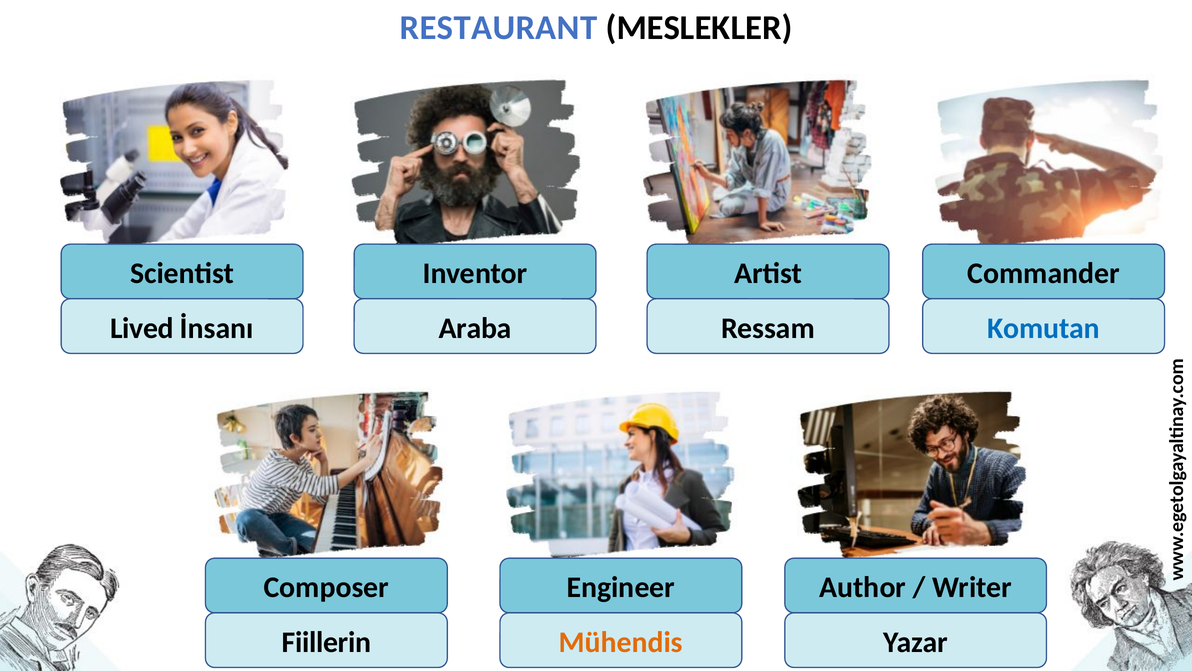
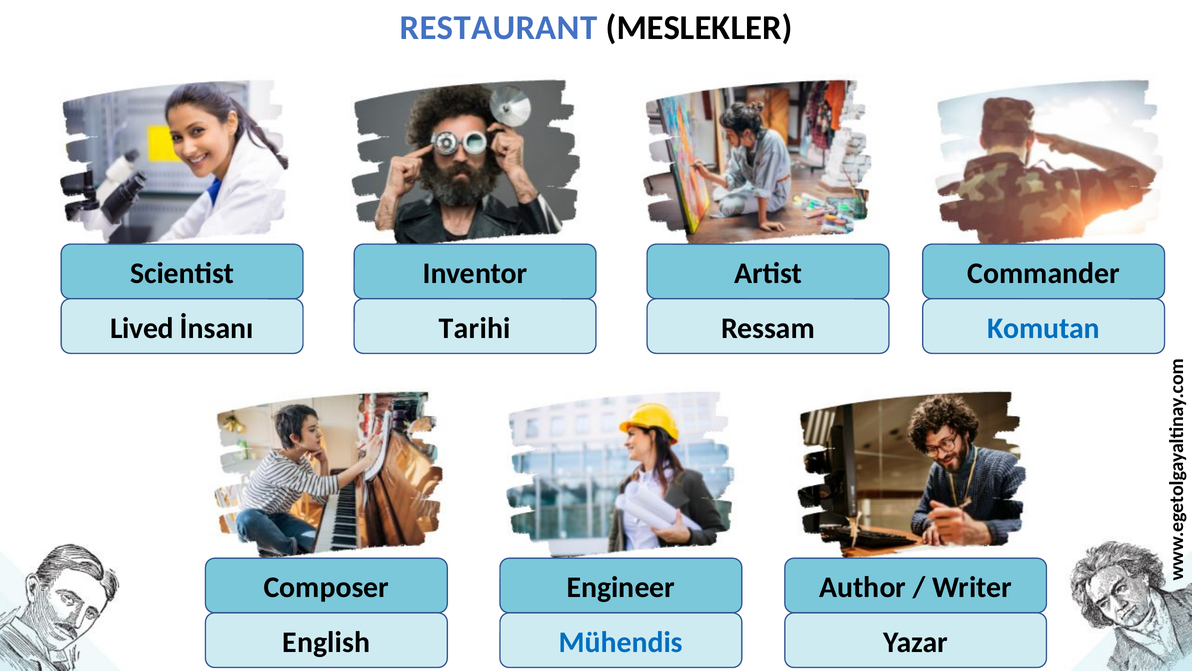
Araba: Araba -> Tarihi (475, 328)
Fiillerin: Fiillerin -> English (326, 642)
Mühendis colour: orange -> blue (621, 642)
